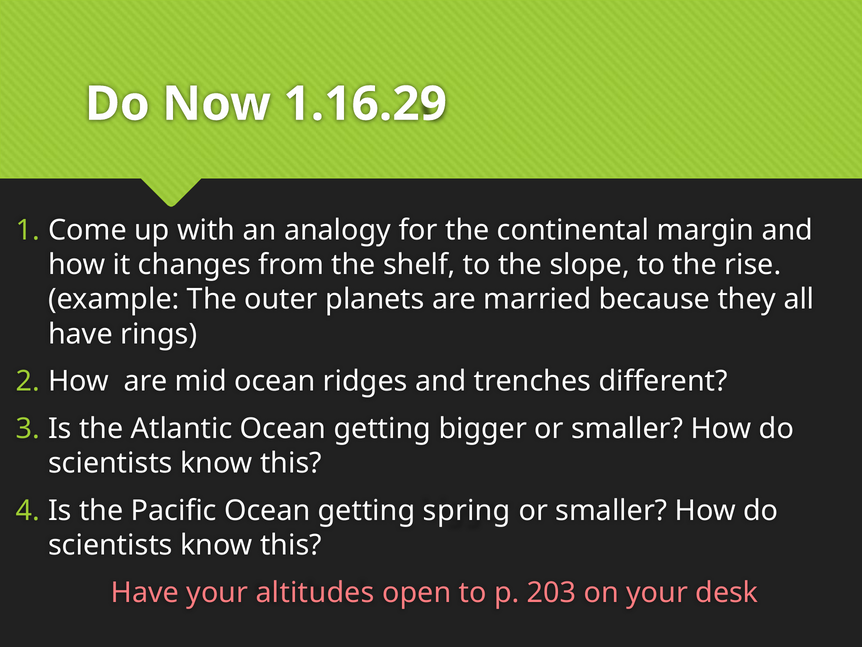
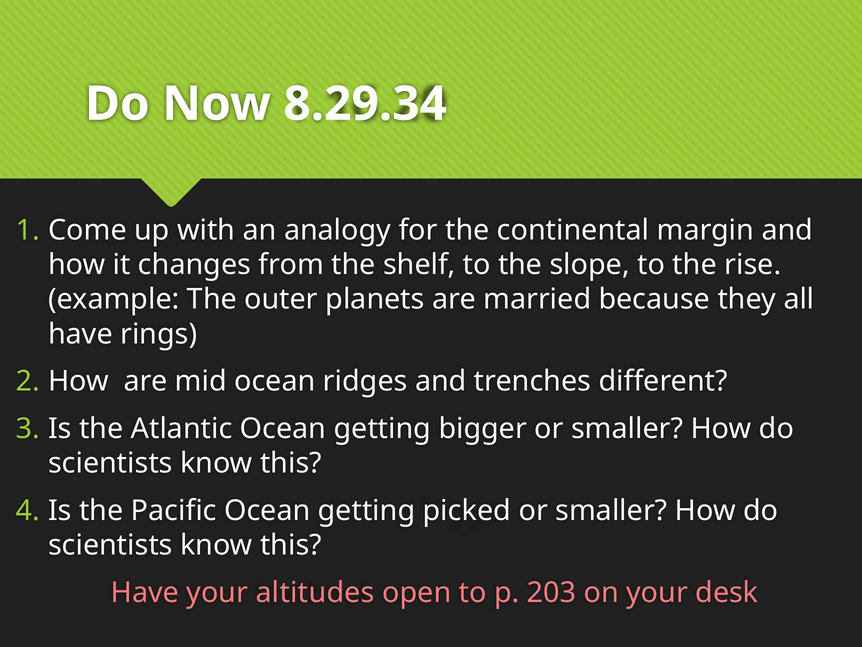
1.16.29: 1.16.29 -> 8.29.34 (365, 104)
spring: spring -> picked (467, 510)
